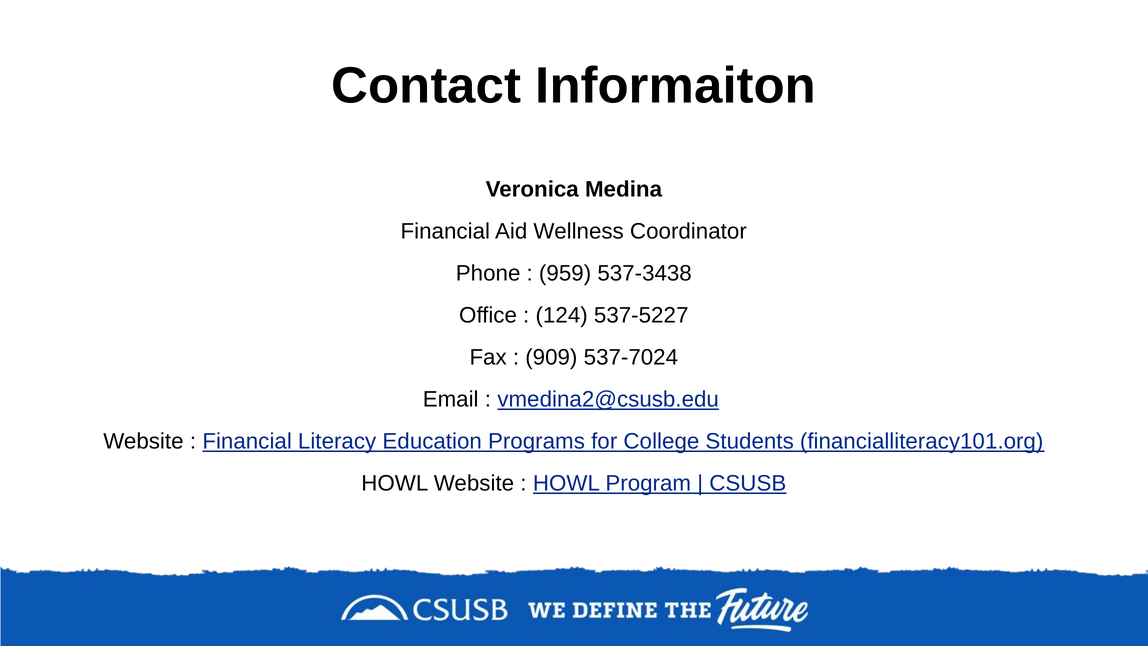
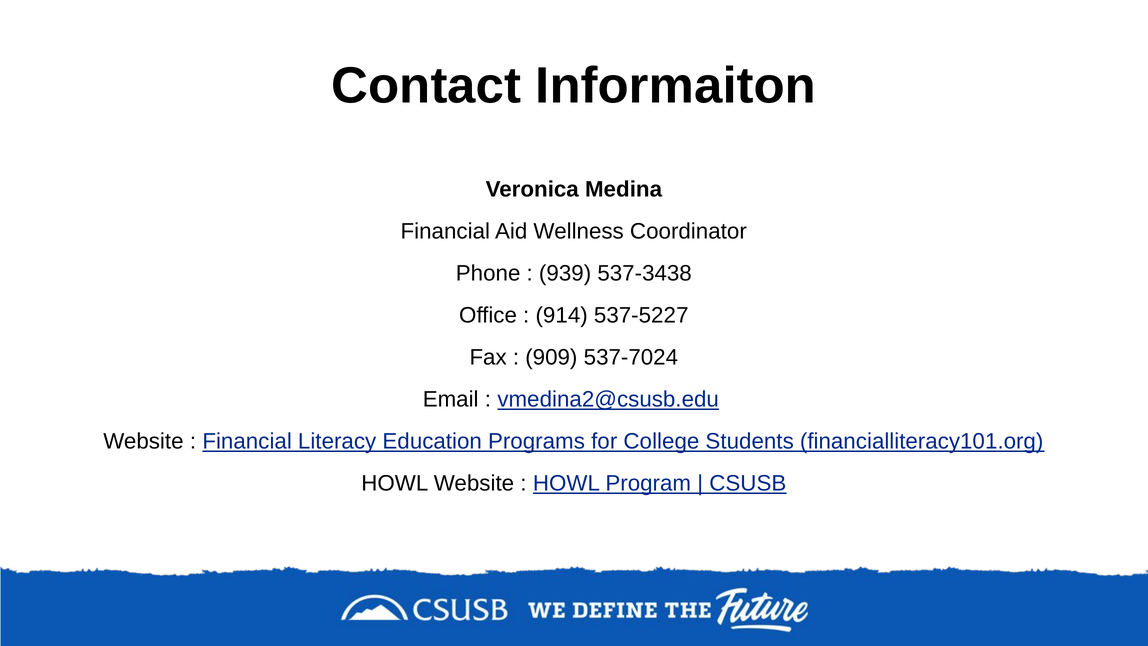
959: 959 -> 939 (565, 273)
124: 124 -> 914 (562, 315)
